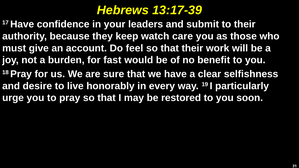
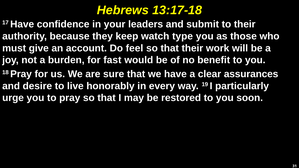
13:17-39: 13:17-39 -> 13:17-18 (177, 10)
care: care -> type (183, 36)
selfishness: selfishness -> assurances (251, 74)
